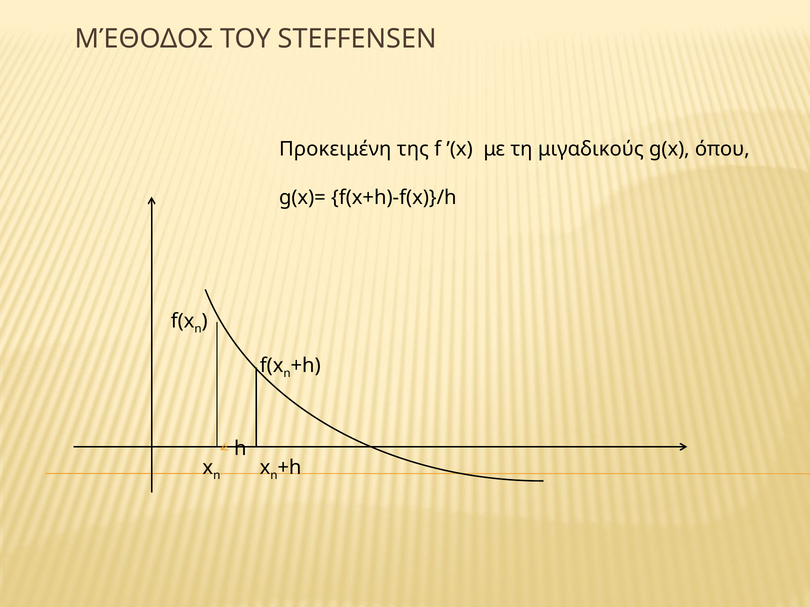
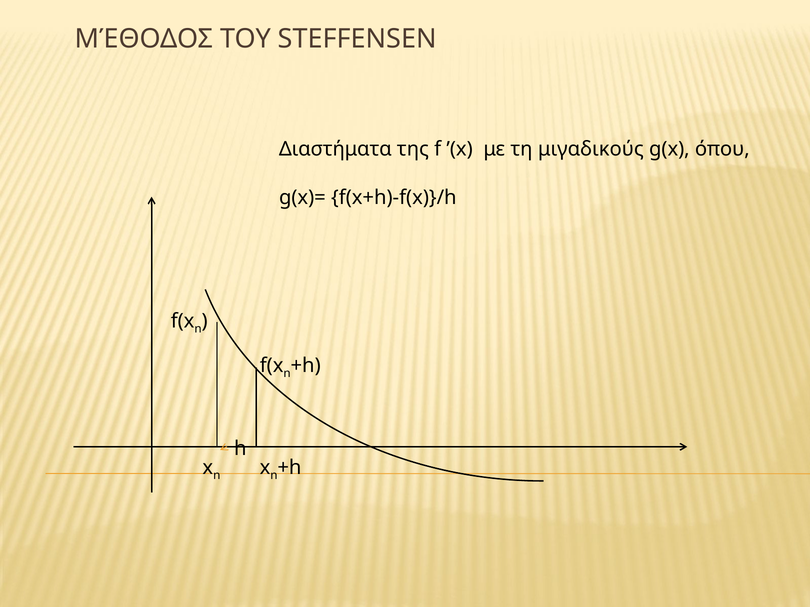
Προκειμένη: Προκειμένη -> Διαστήματα (335, 149)
